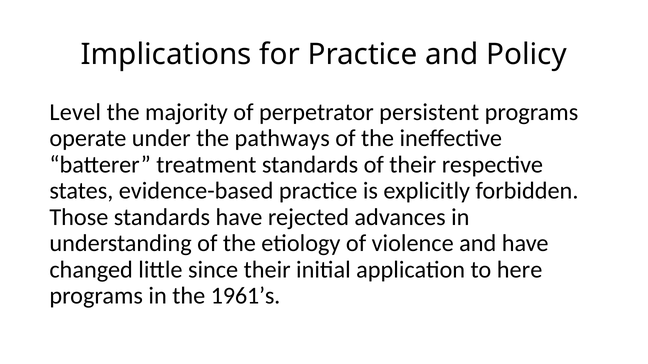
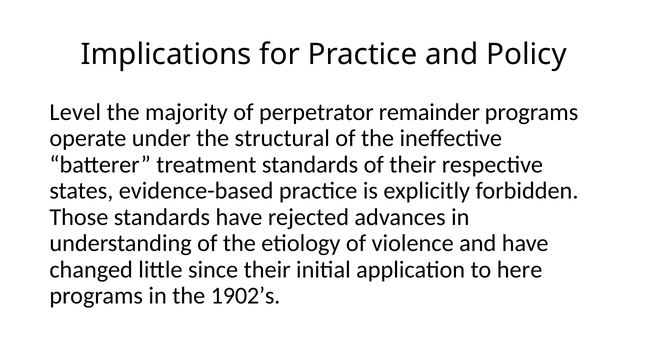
persistent: persistent -> remainder (429, 112)
pathways: pathways -> structural (282, 139)
1961’s: 1961’s -> 1902’s (246, 296)
